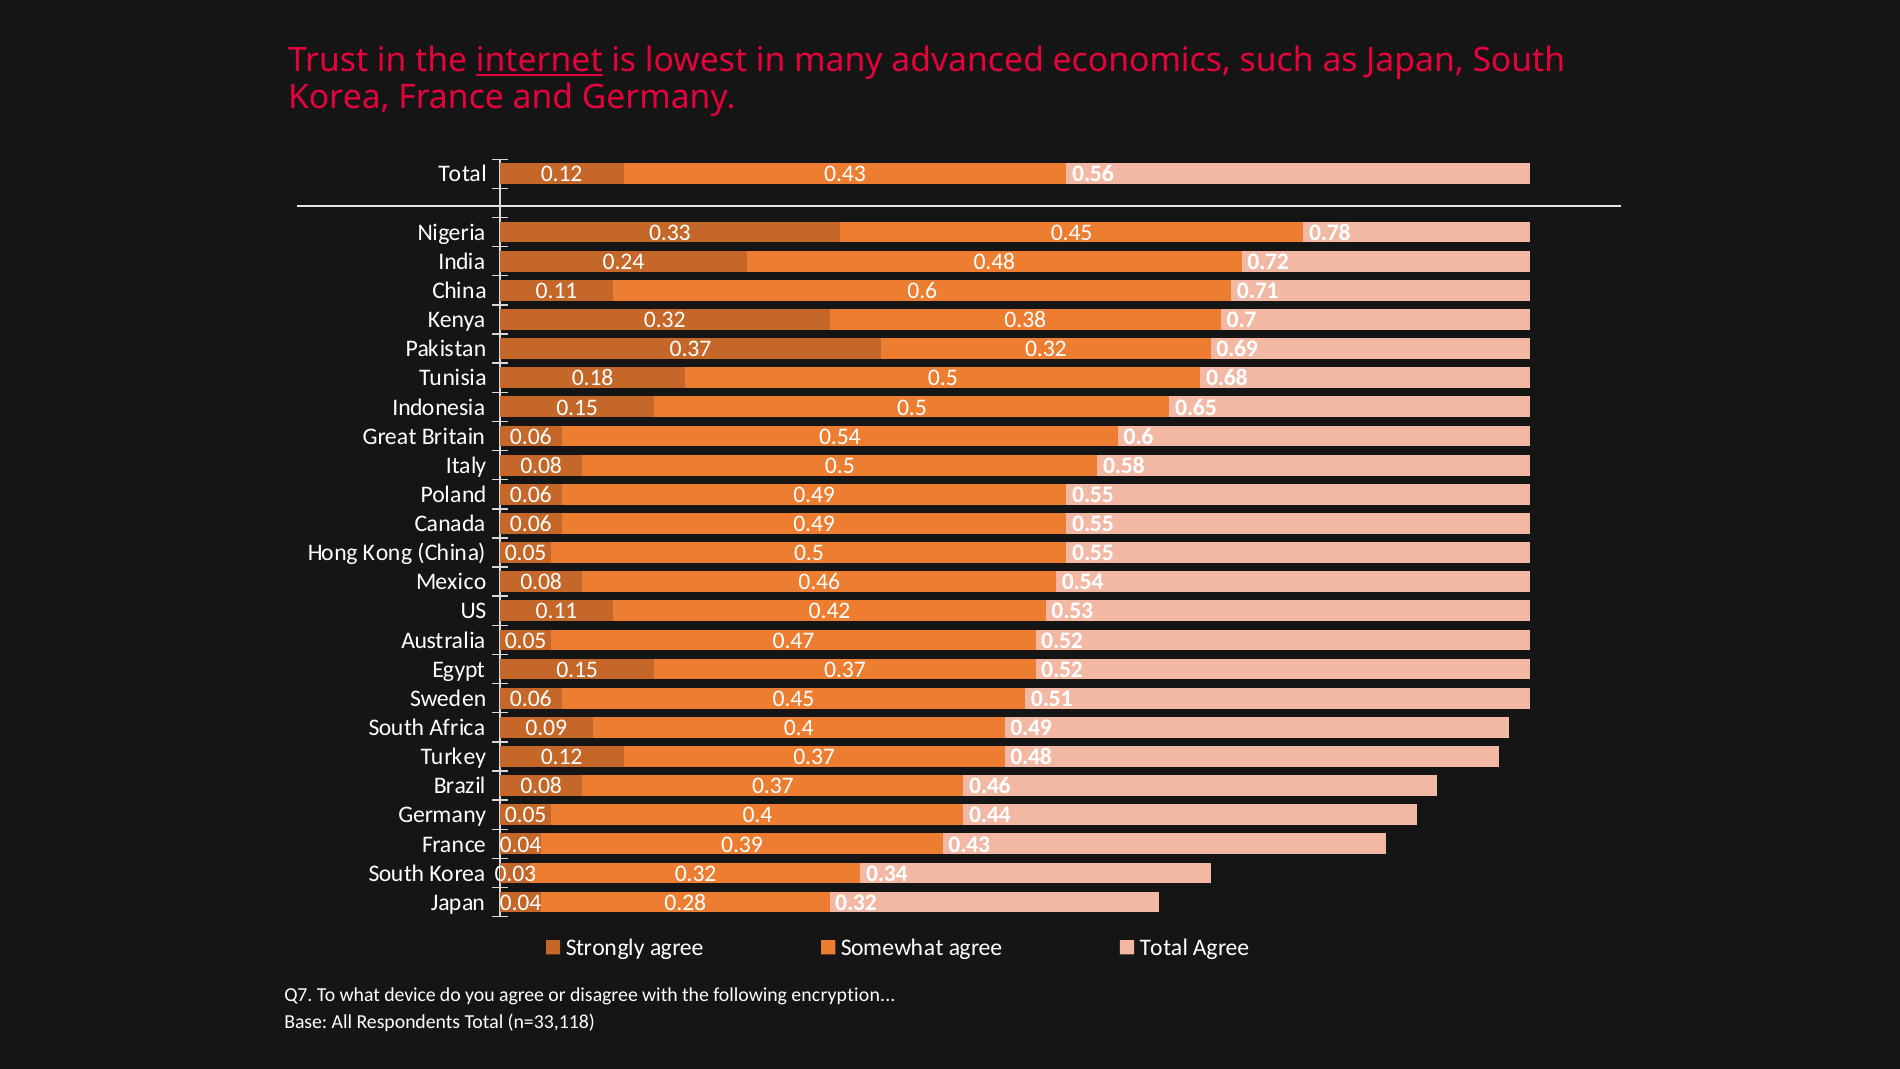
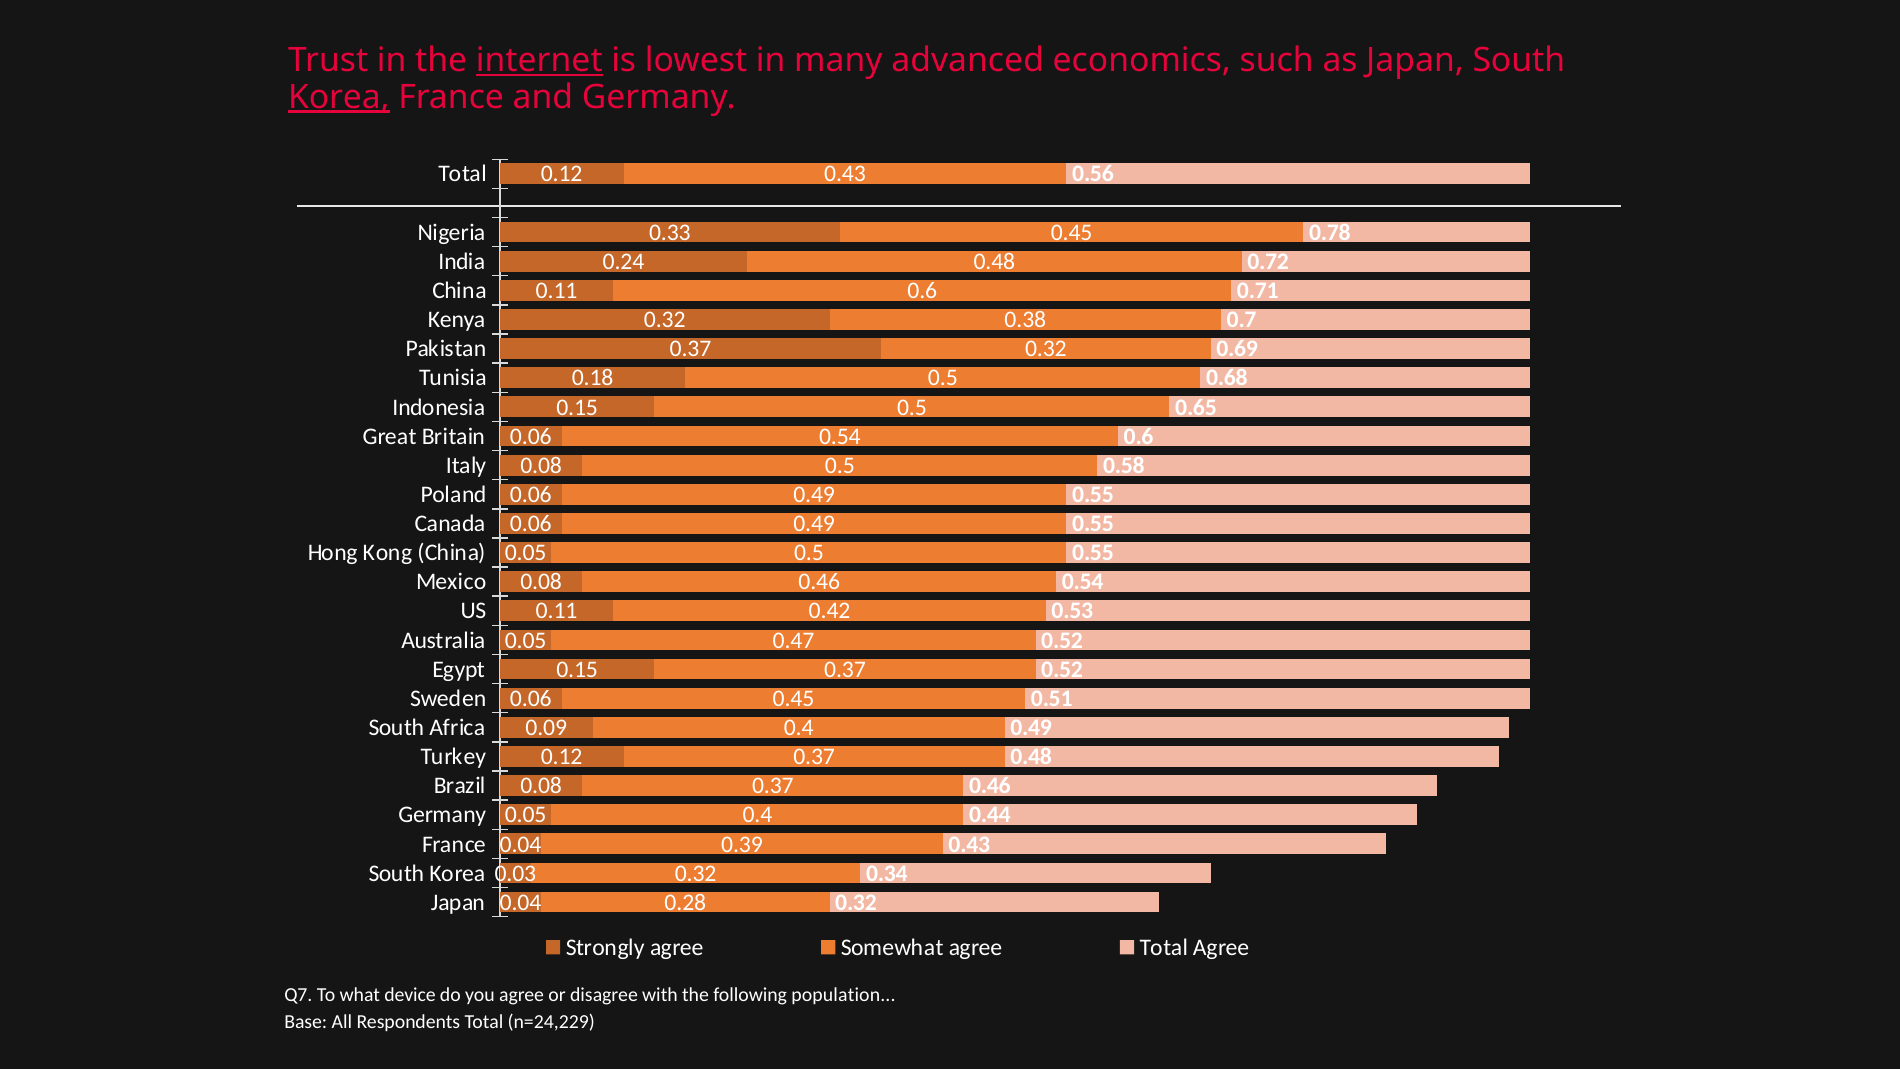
Korea underline: none -> present (339, 97)
encryption: encryption -> population (843, 995)
n=33,118: n=33,118 -> n=24,229 (551, 1022)
